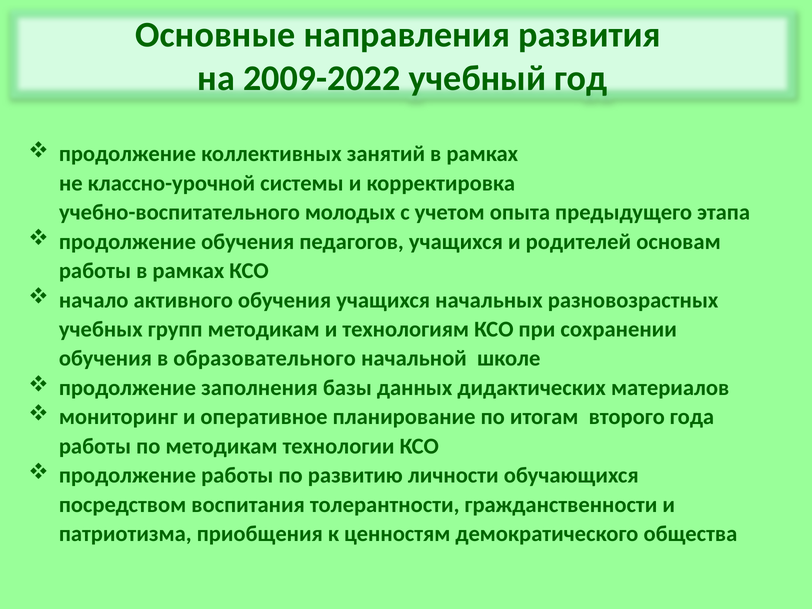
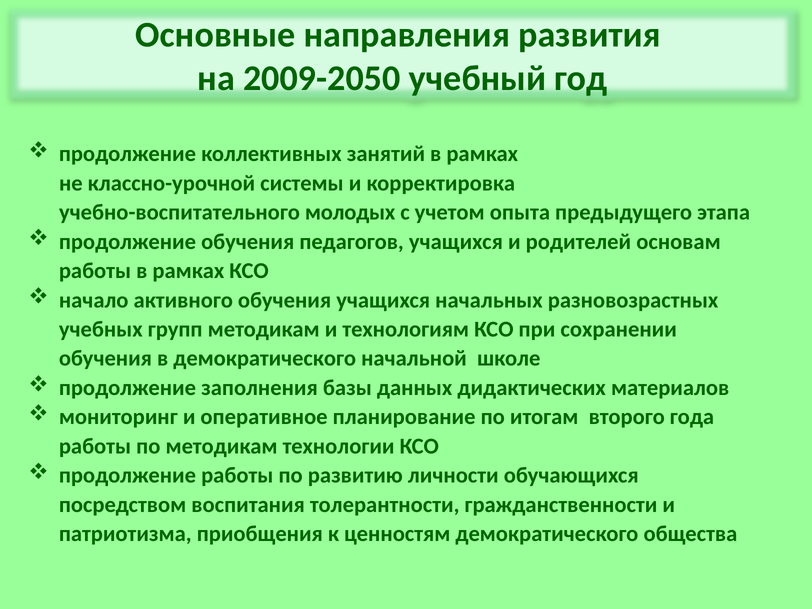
2009-2022: 2009-2022 -> 2009-2050 (322, 78)
в образовательного: образовательного -> демократического (265, 358)
